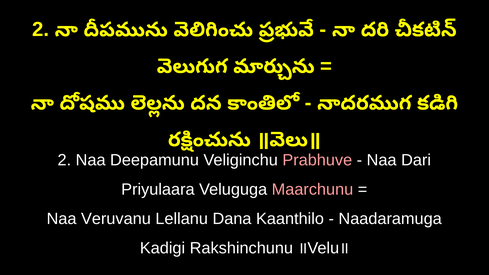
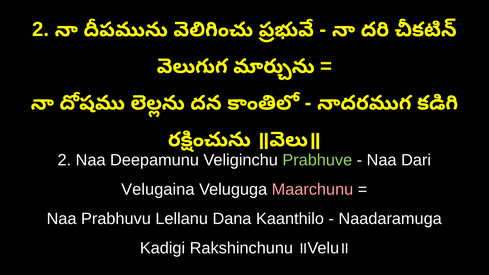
Prabhuve colour: pink -> light green (317, 160)
Priyulaara: Priyulaara -> Velugaina (158, 189)
Veruvanu: Veruvanu -> Prabhuvu (116, 219)
